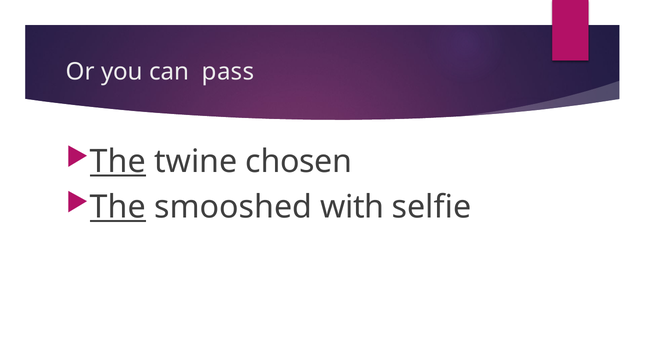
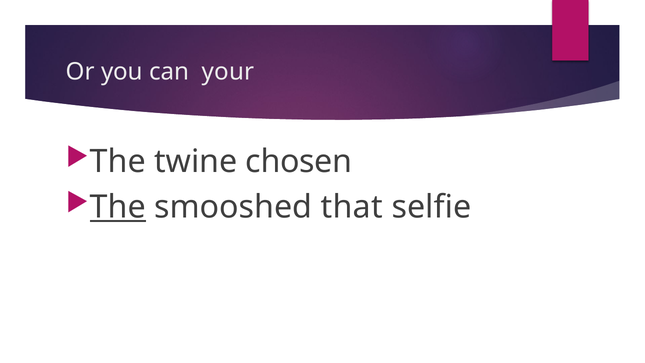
pass: pass -> your (228, 72)
The underline: present -> none (118, 162)
with: with -> that (352, 207)
